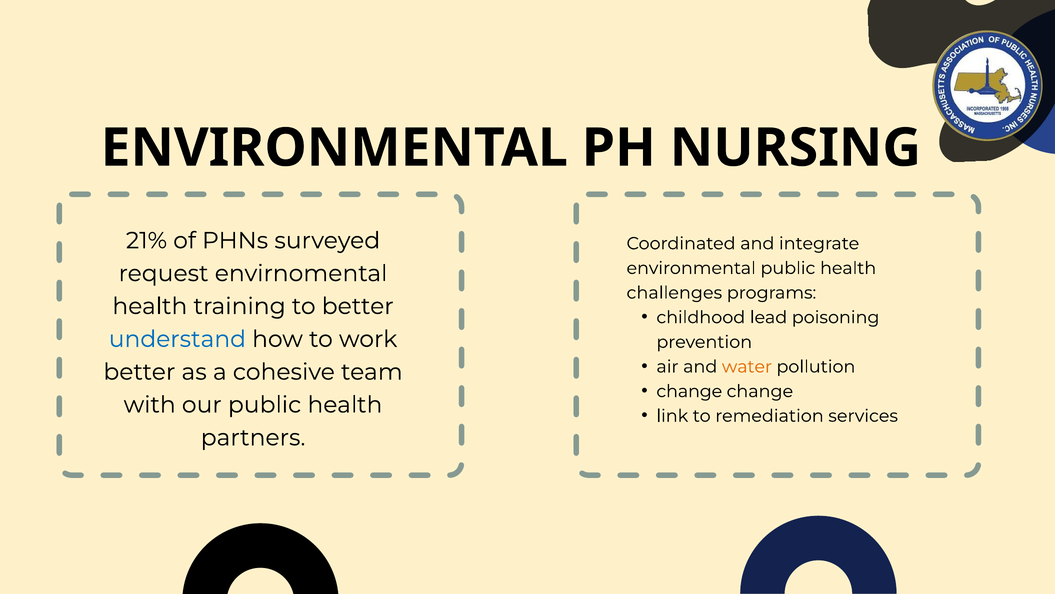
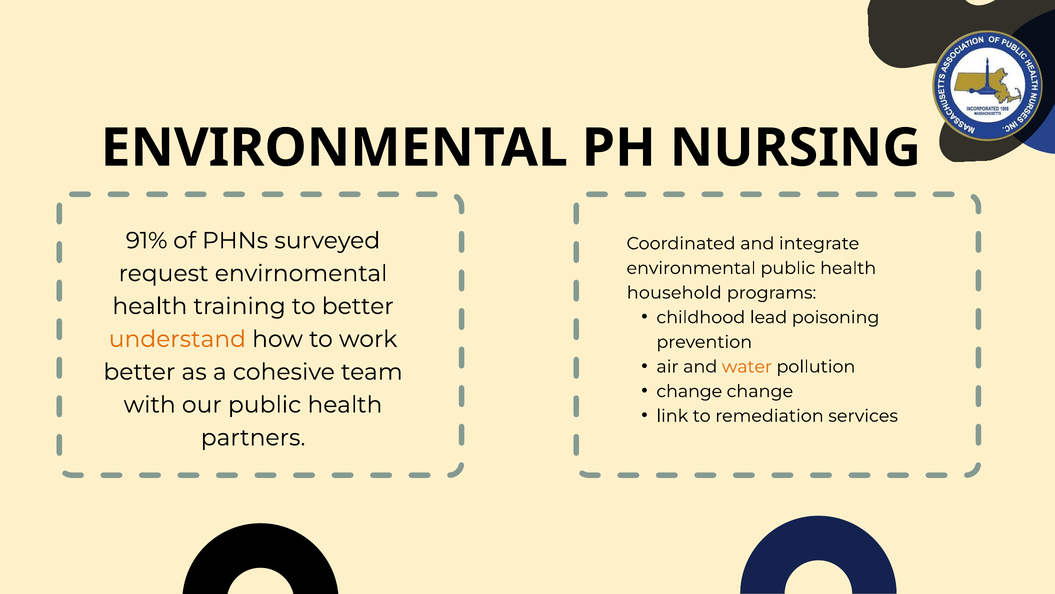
21%: 21% -> 91% (147, 240)
challenges: challenges -> household (674, 293)
understand colour: blue -> orange (177, 339)
